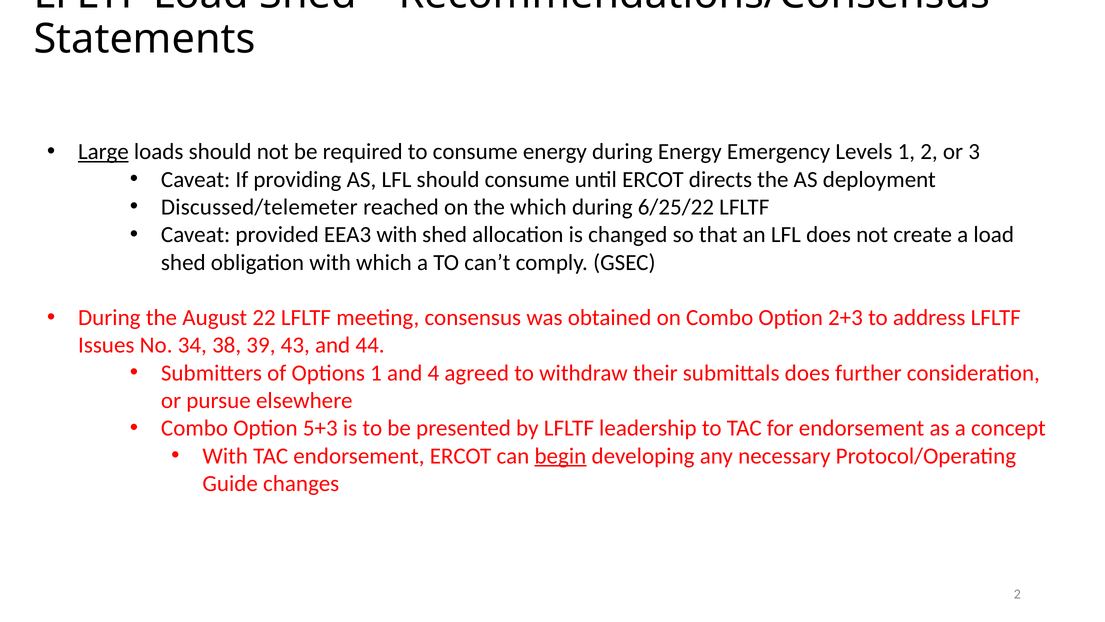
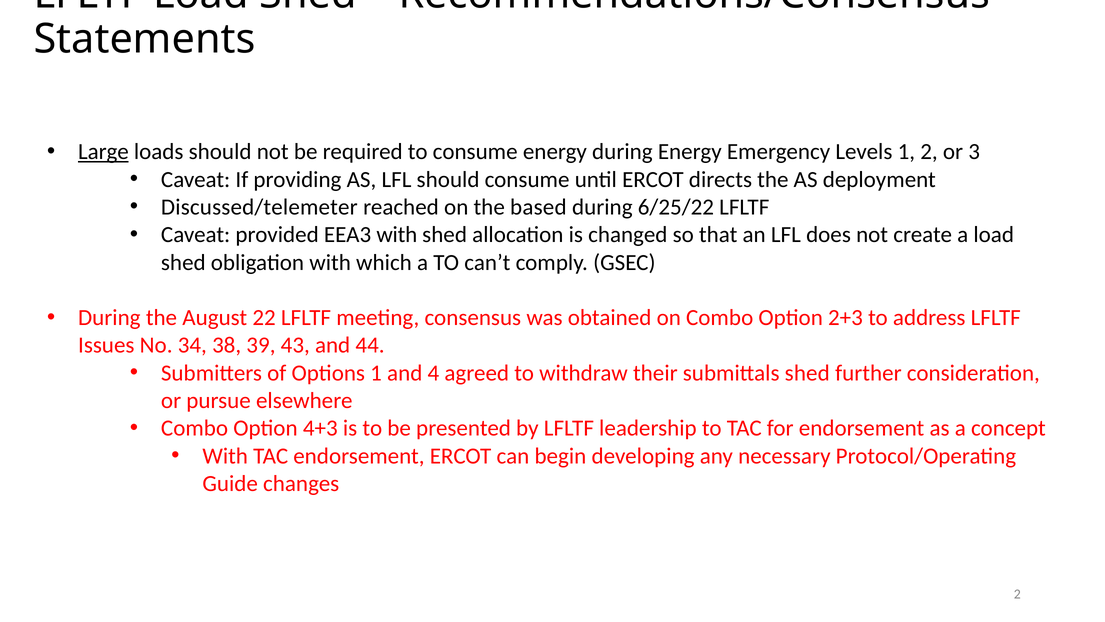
the which: which -> based (538, 207)
submittals does: does -> shed (807, 373)
5+3: 5+3 -> 4+3 (320, 428)
begin underline: present -> none (560, 456)
